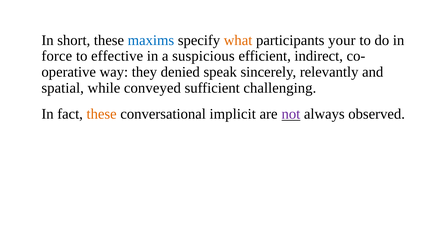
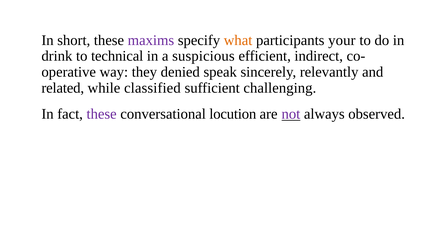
maxims colour: blue -> purple (151, 40)
force: force -> drink (57, 56)
effective: effective -> technical (117, 56)
spatial: spatial -> related (63, 88)
conveyed: conveyed -> classified (152, 88)
these colour: orange -> purple (102, 114)
implicit: implicit -> locution (233, 114)
